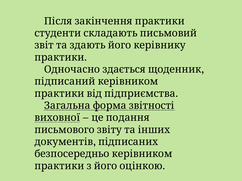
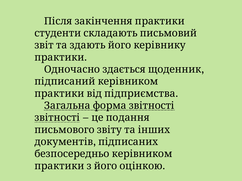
виховної: виховної -> звітності (57, 118)
